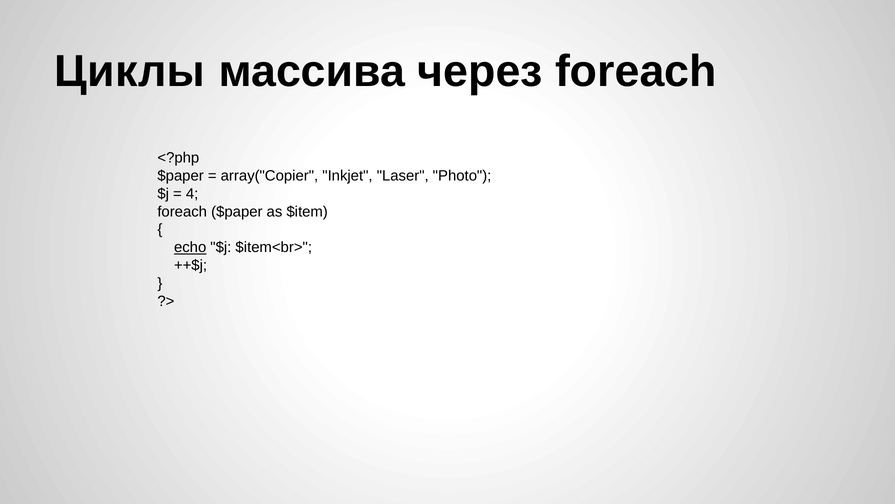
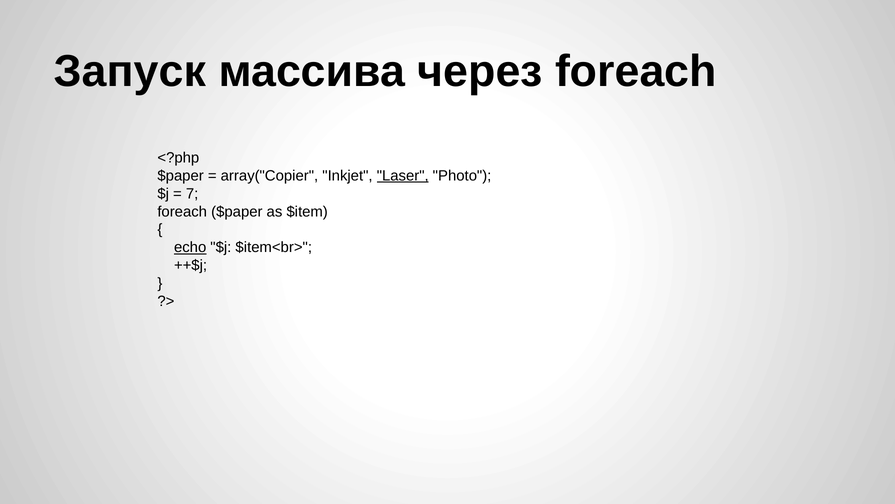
Циклы: Циклы -> Запуск (130, 71)
Laser underline: none -> present (403, 176)
4: 4 -> 7 (192, 193)
